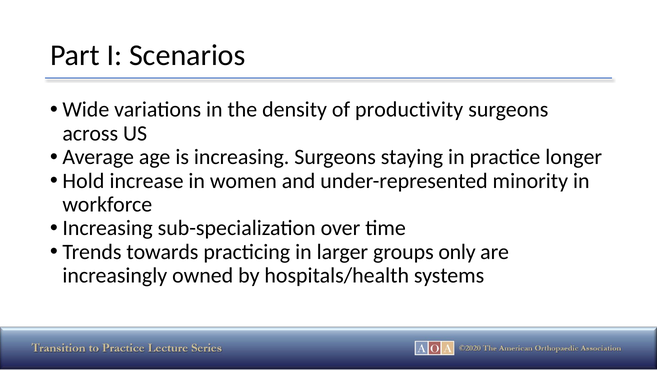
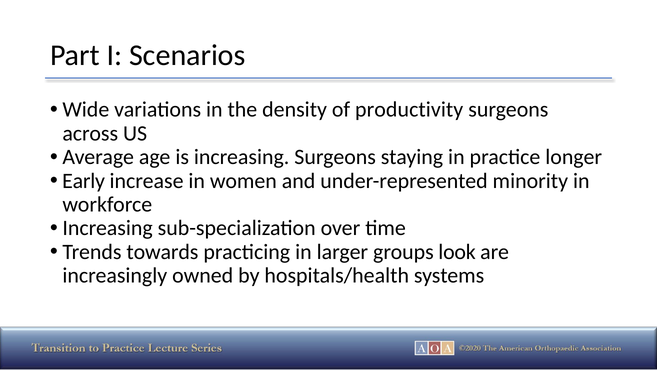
Hold: Hold -> Early (84, 181)
only: only -> look (457, 252)
